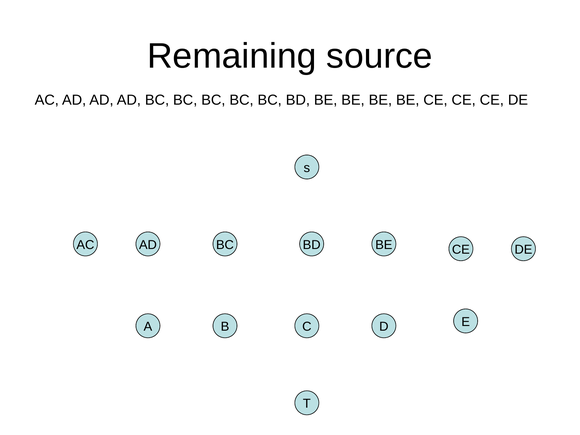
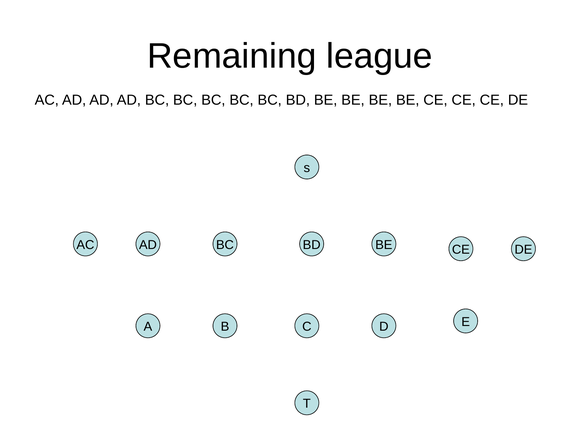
source: source -> league (379, 56)
